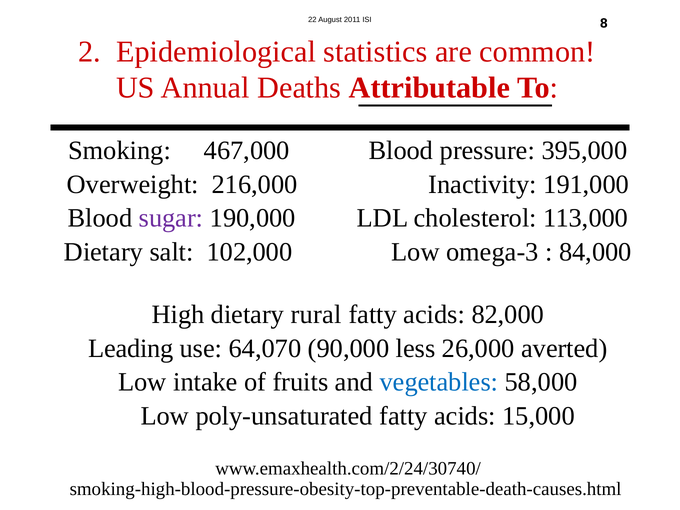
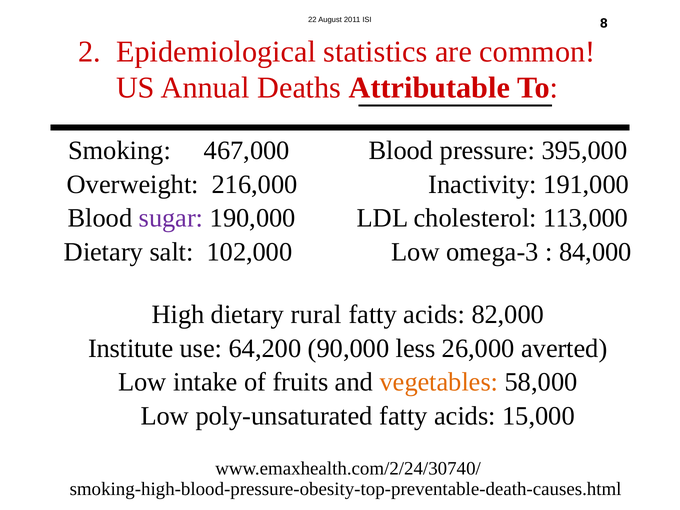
Leading: Leading -> Institute (131, 348)
64,070: 64,070 -> 64,200 (265, 348)
vegetables colour: blue -> orange (439, 382)
